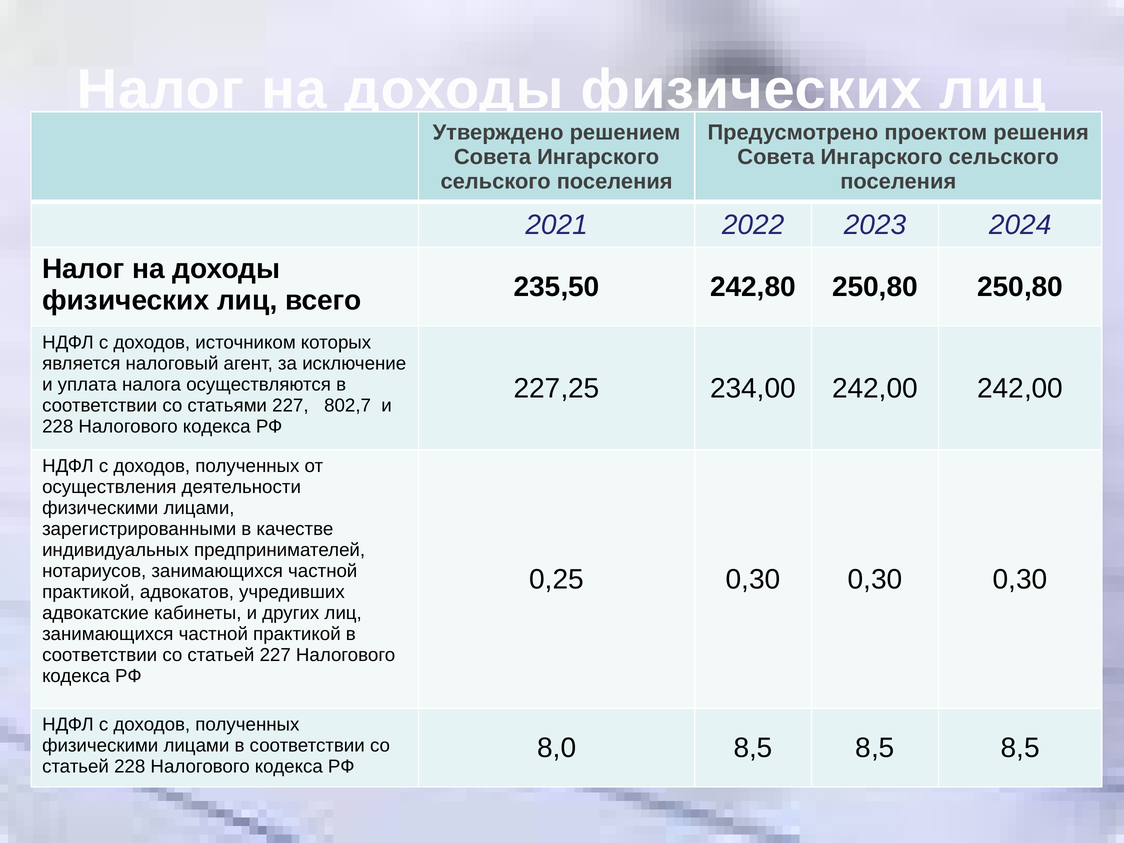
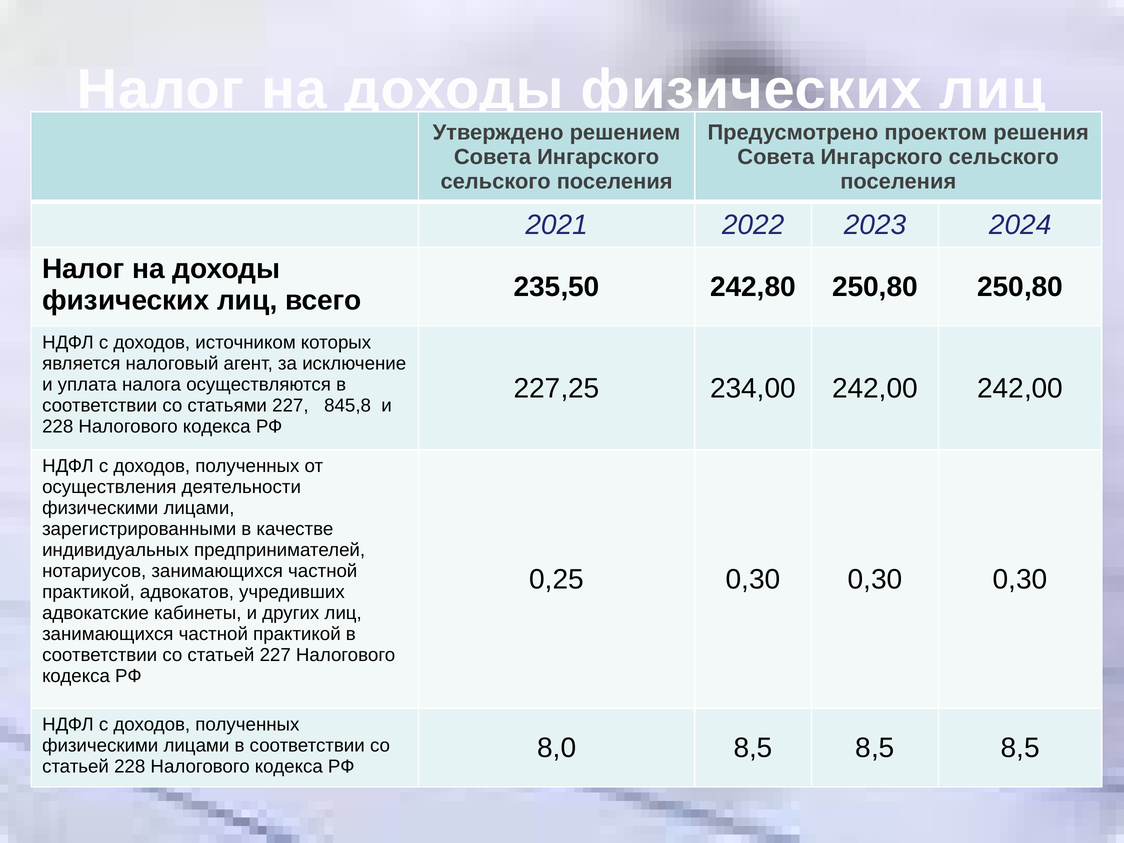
802,7: 802,7 -> 845,8 (348, 405)
